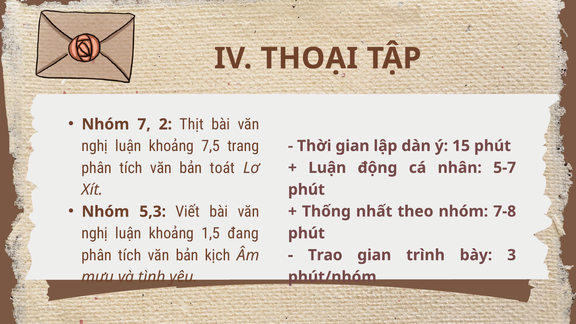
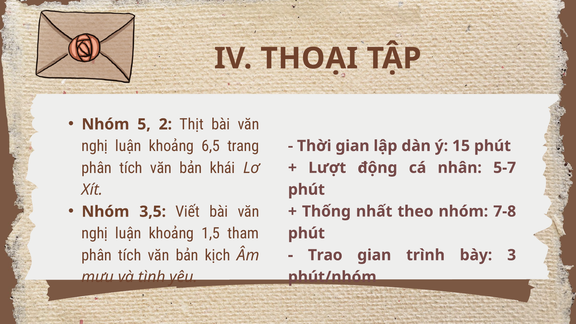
7: 7 -> 5 (144, 124)
7,5: 7,5 -> 6,5 (211, 146)
toát: toát -> khái (223, 168)
Luận: Luận -> Lượt (327, 168)
5,3: 5,3 -> 3,5 (153, 212)
đang: đang -> tham (243, 233)
